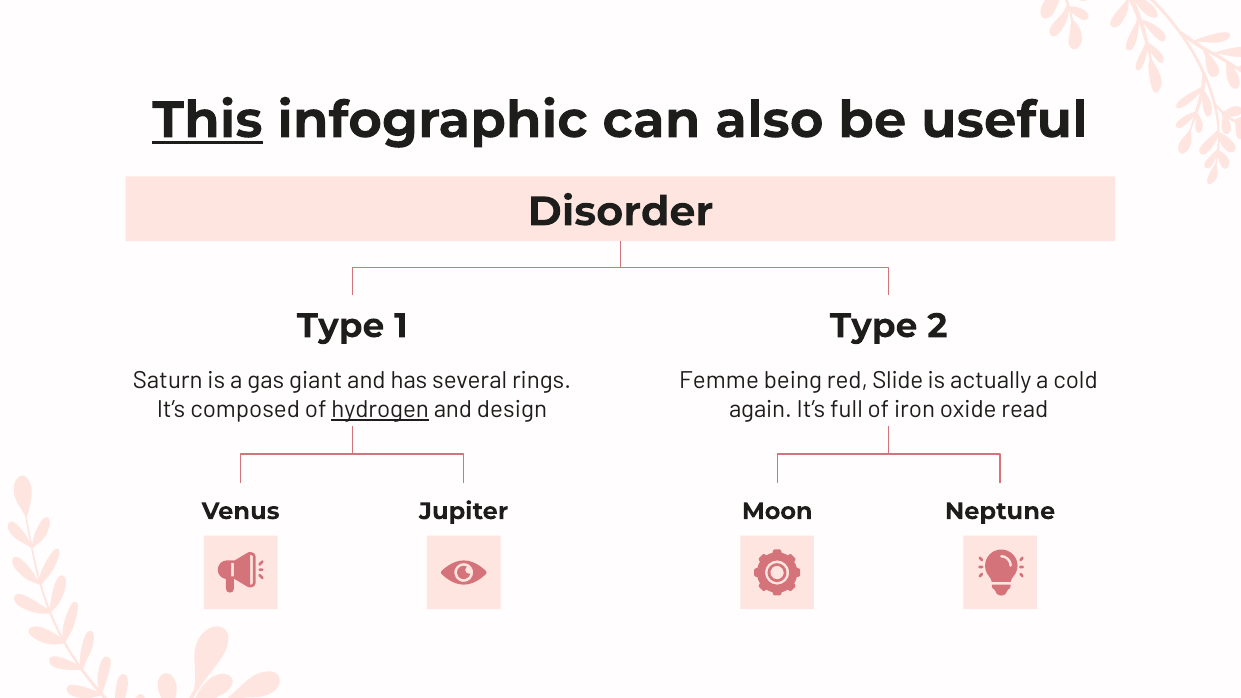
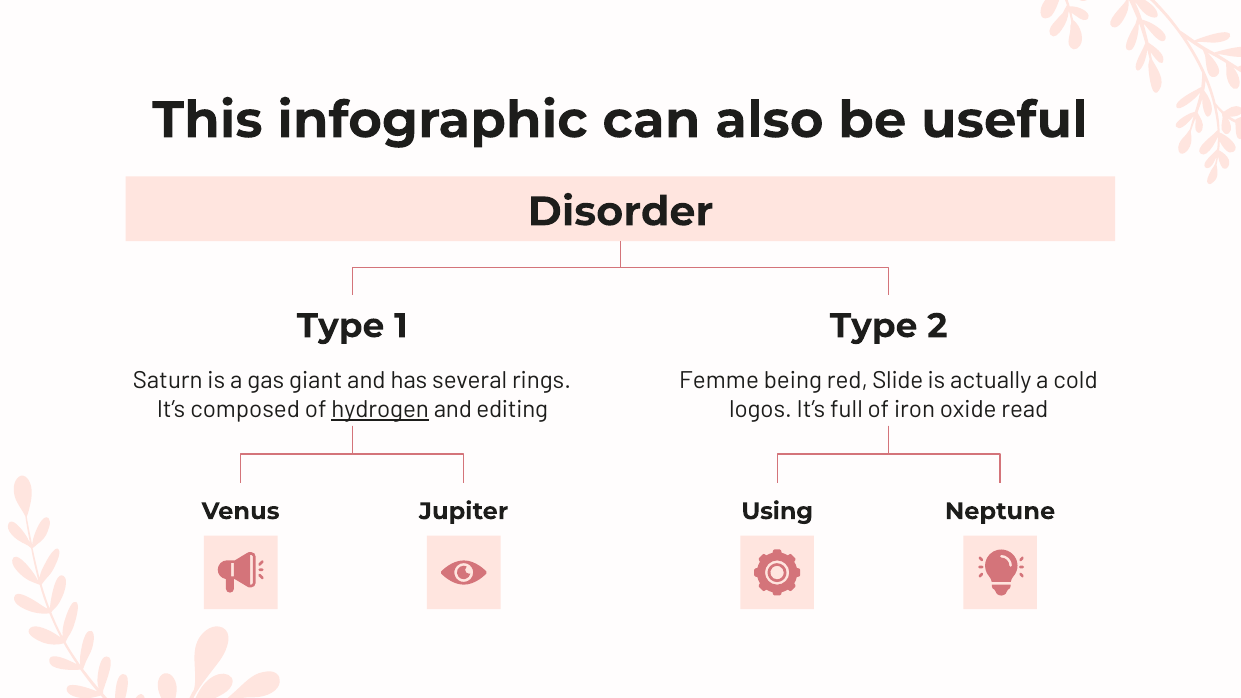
This underline: present -> none (207, 120)
design: design -> editing (512, 410)
again: again -> logos (760, 410)
Moon: Moon -> Using (777, 511)
